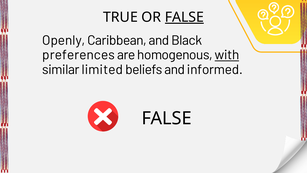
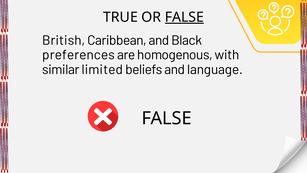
Openly: Openly -> British (64, 40)
with underline: present -> none (227, 55)
informed: informed -> language (215, 69)
